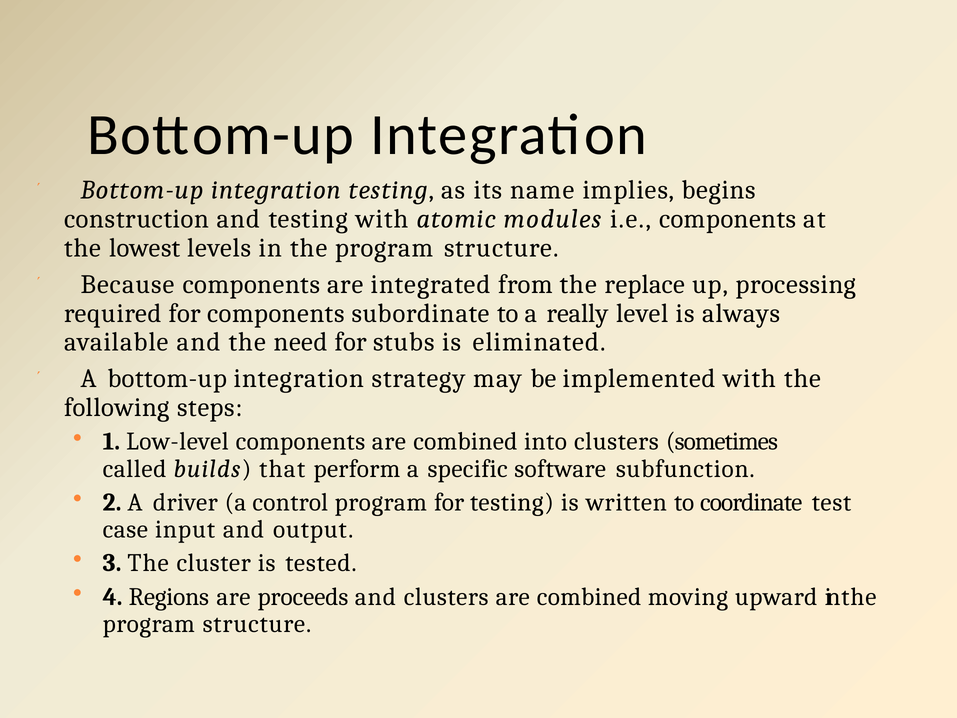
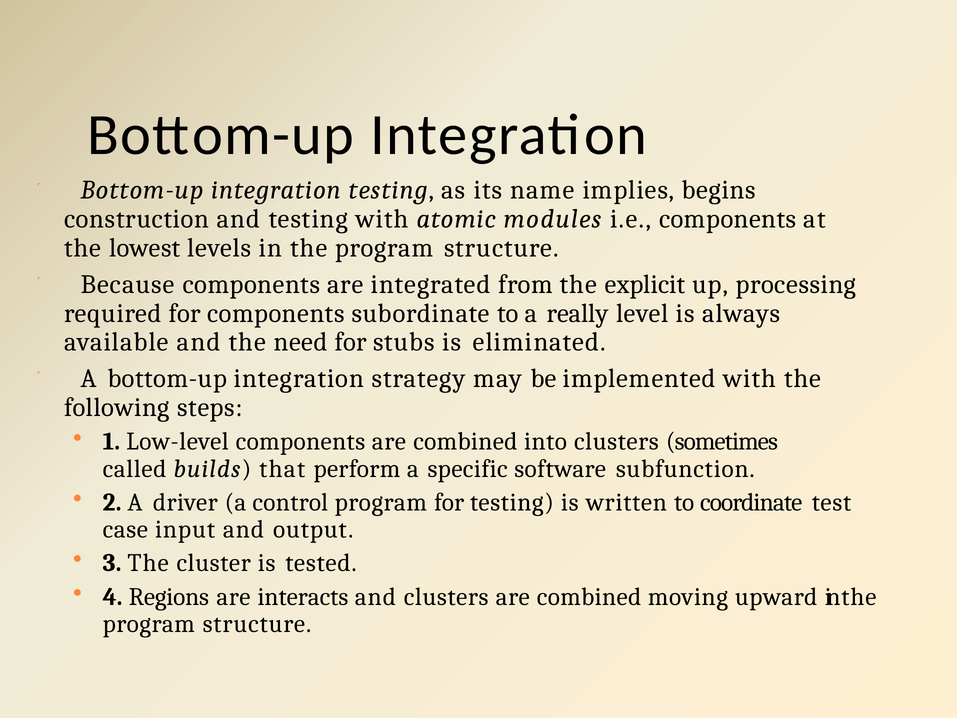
replace: replace -> explicit (645, 284)
proceeds: proceeds -> interacts (303, 597)
